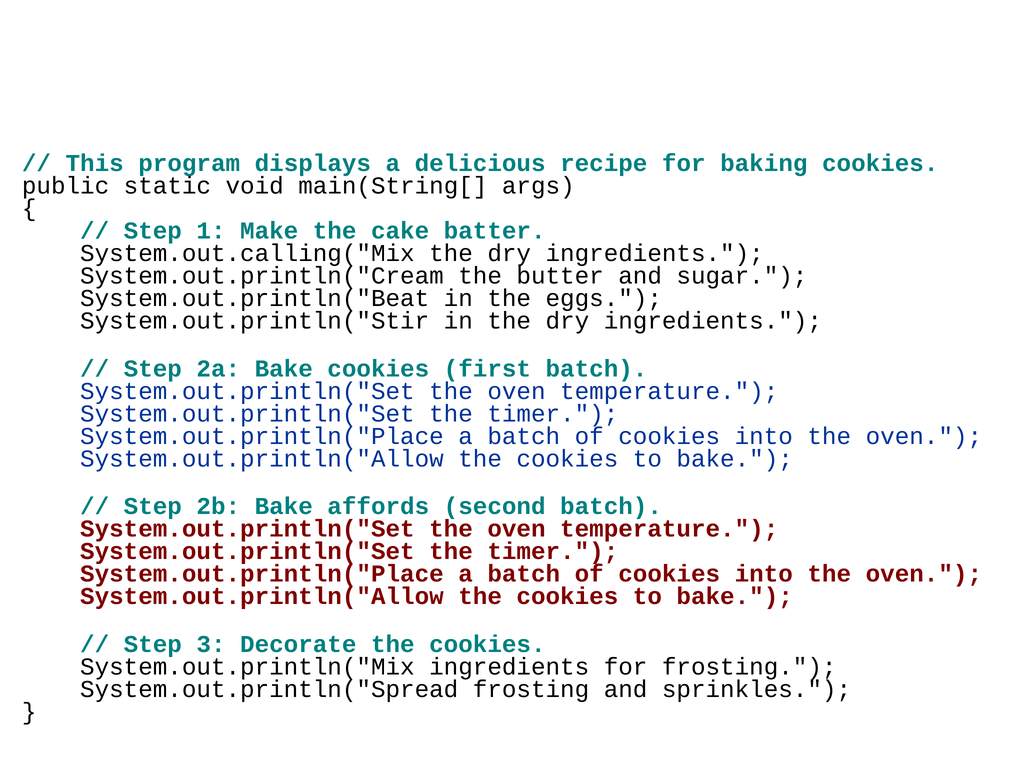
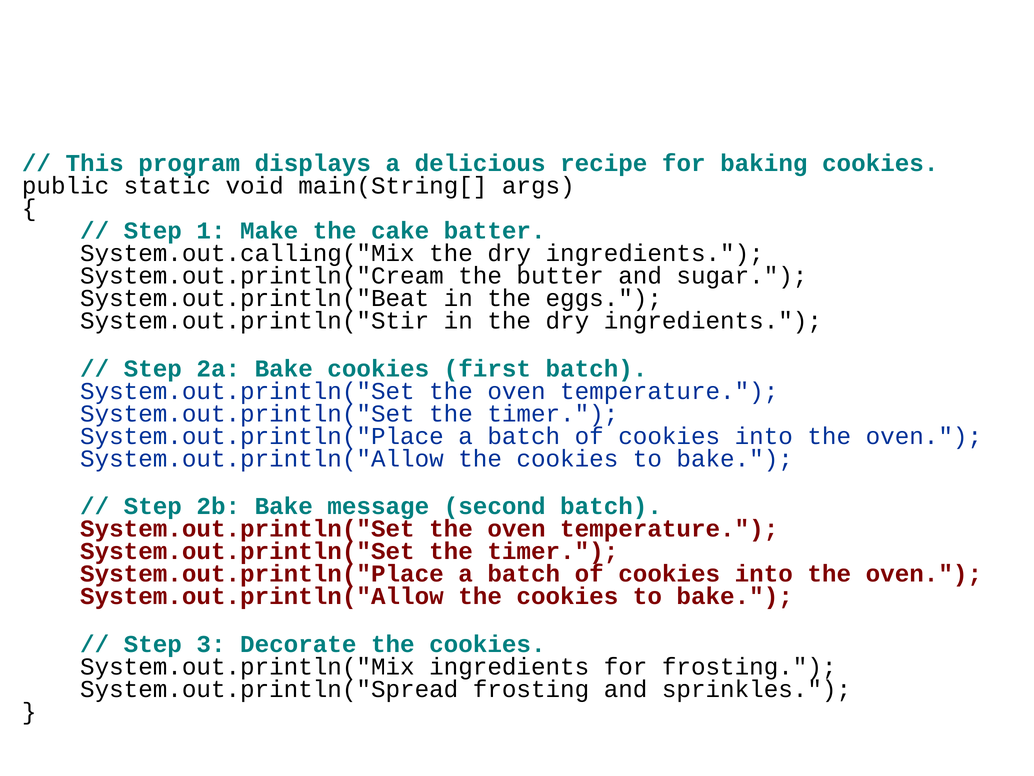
affords: affords -> message (378, 506)
